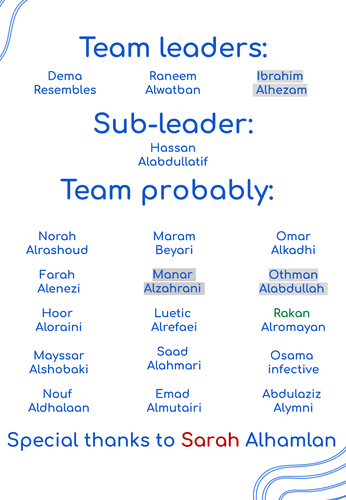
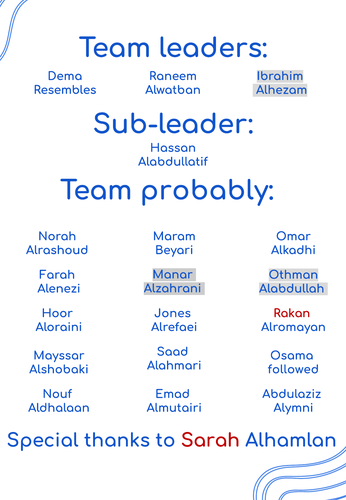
Luetic: Luetic -> Jones (173, 313)
Rakan colour: green -> red (292, 313)
infective: infective -> followed (293, 369)
